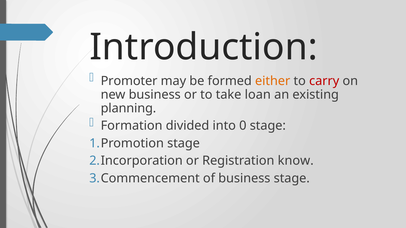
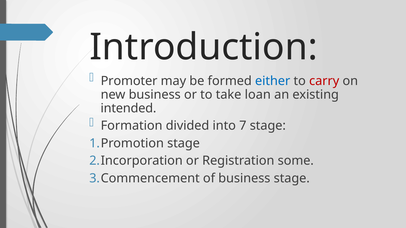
either colour: orange -> blue (273, 81)
planning: planning -> intended (128, 108)
0: 0 -> 7 (243, 126)
know: know -> some (296, 161)
